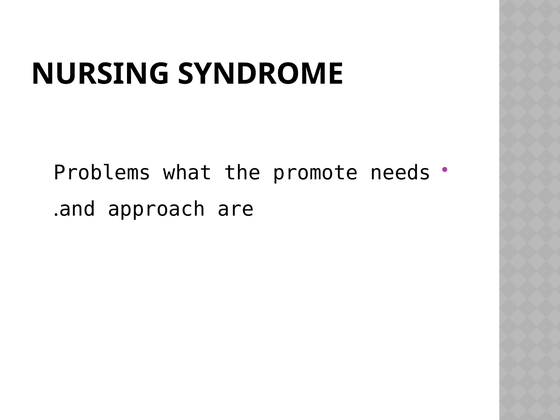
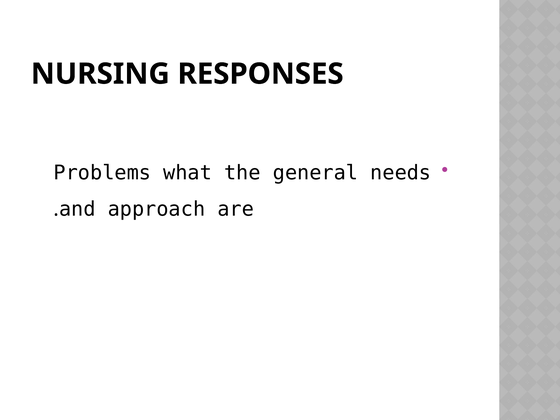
SYNDROME: SYNDROME -> RESPONSES (261, 74)
promote: promote -> general (315, 173)
